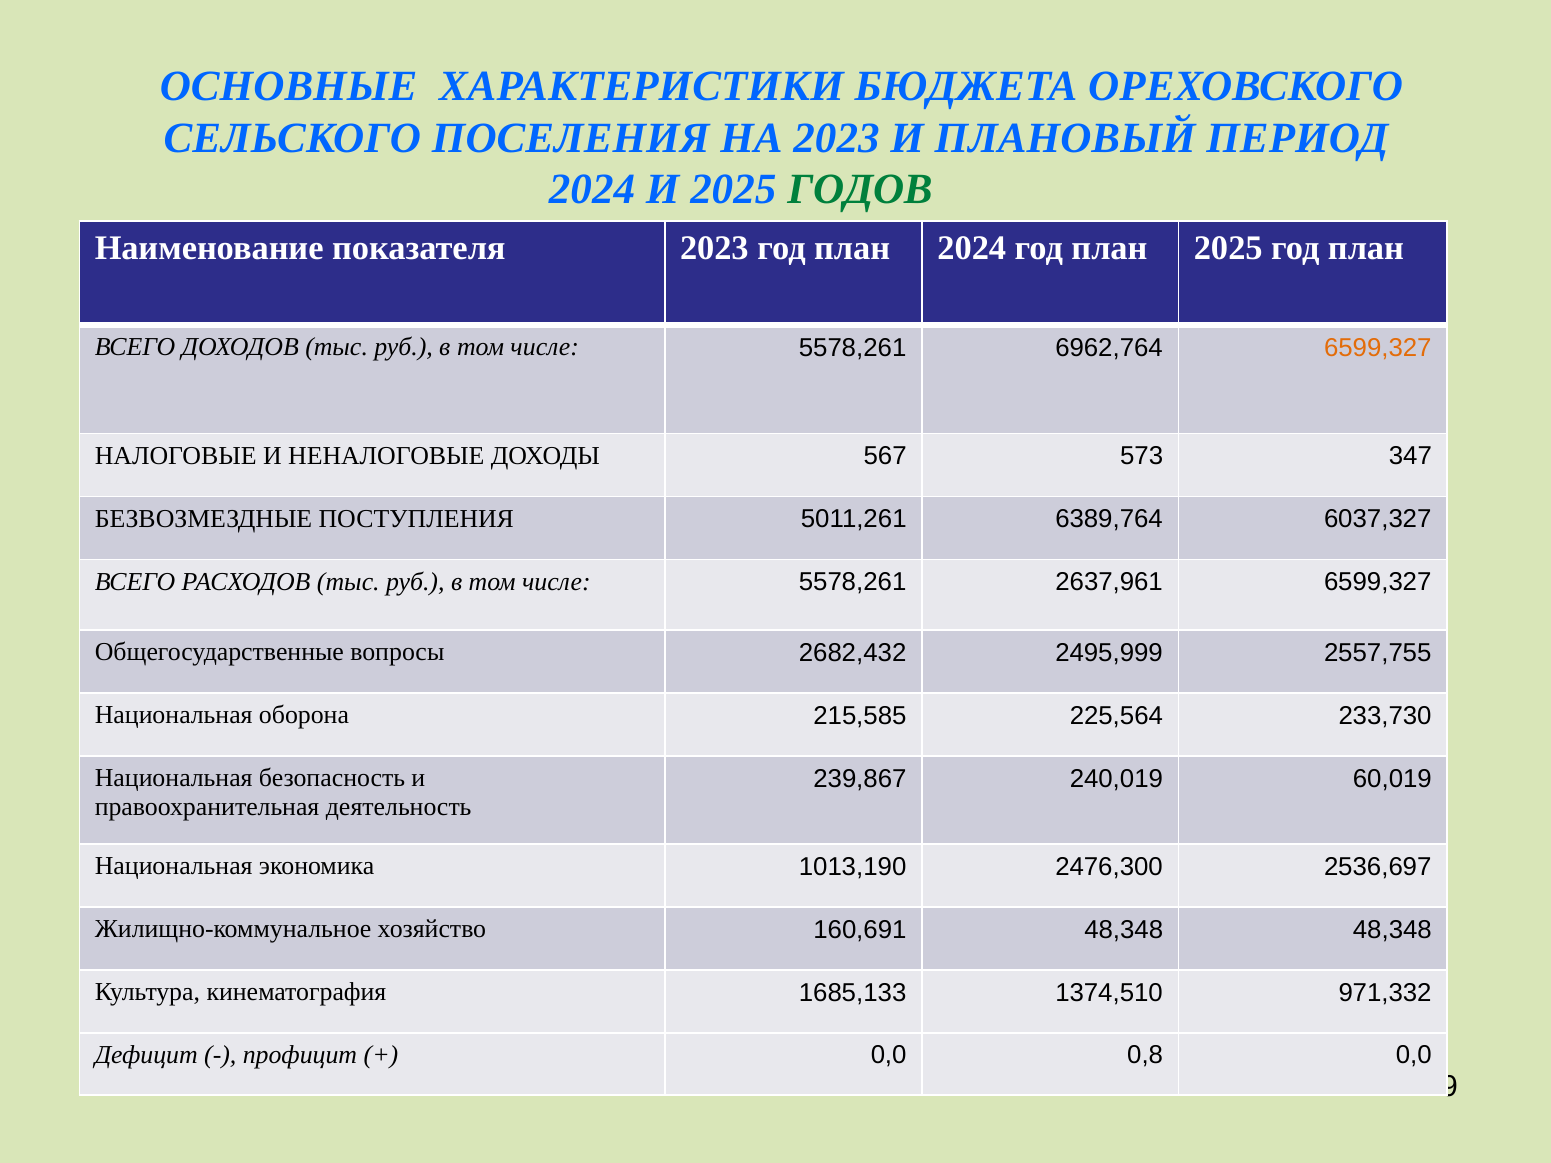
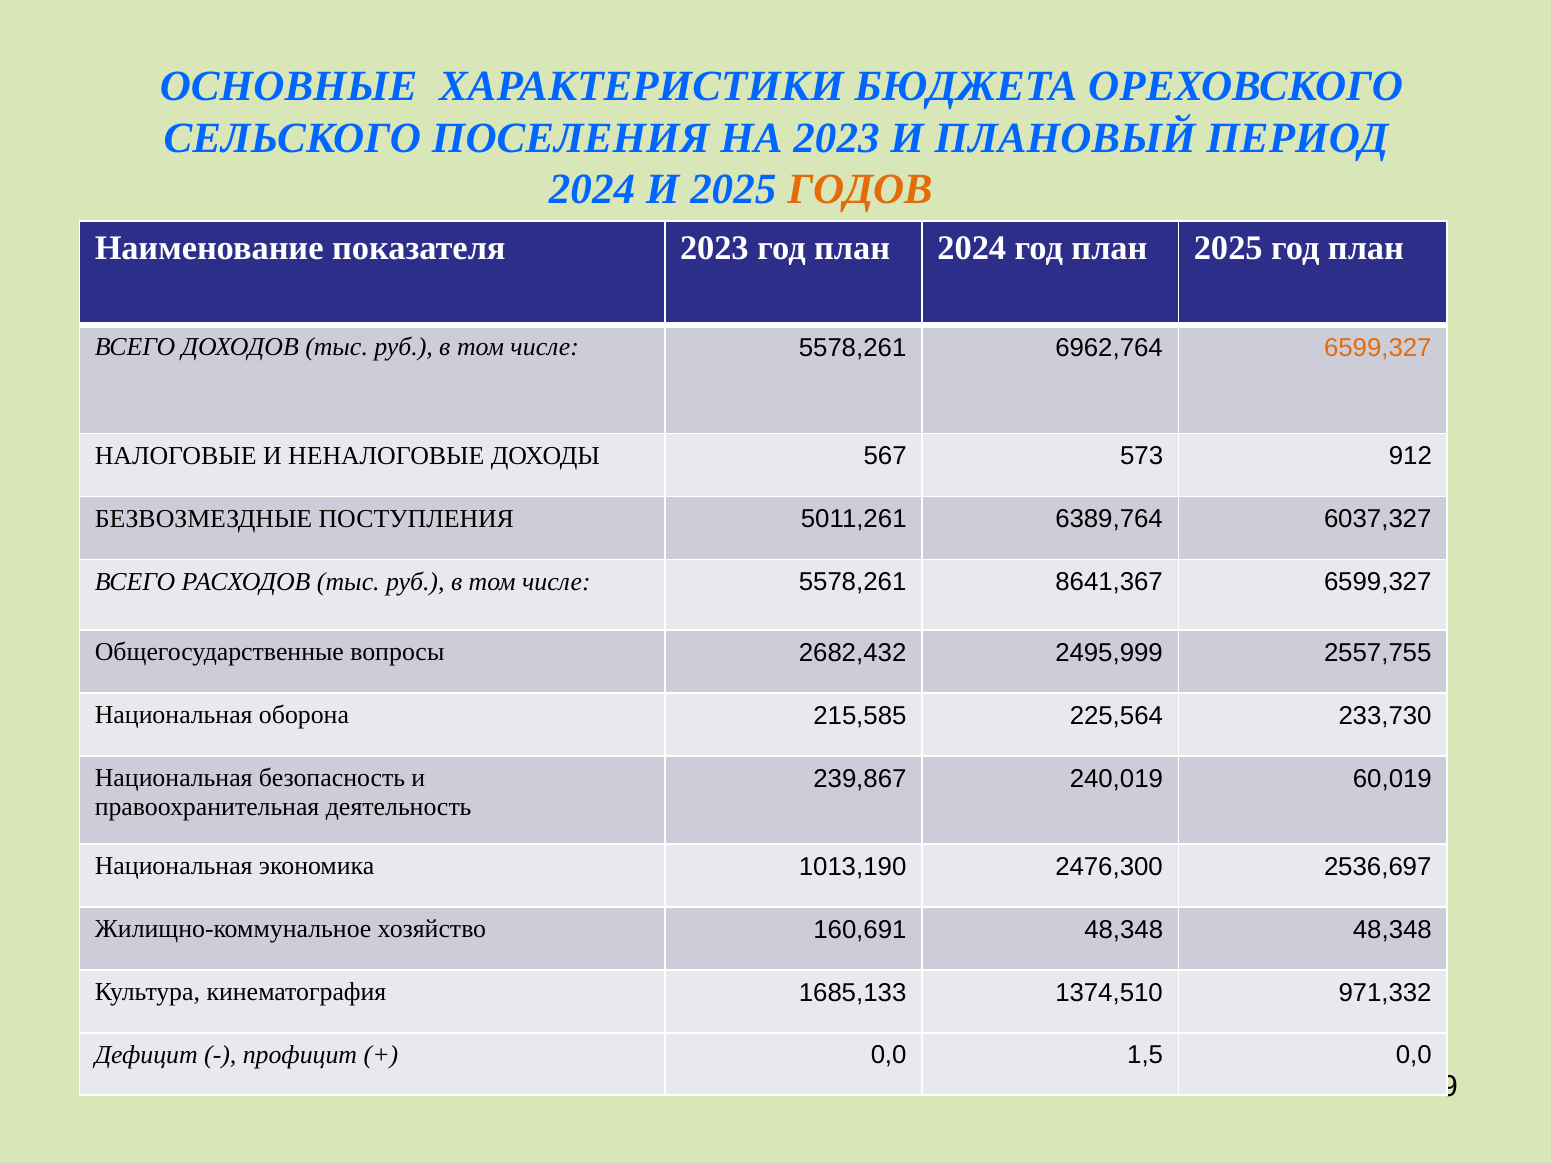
ГОДОВ colour: green -> orange (860, 190)
347: 347 -> 912 (1410, 456)
2637,961: 2637,961 -> 8641,367 (1109, 582)
0,8: 0,8 -> 1,5 (1145, 1056)
